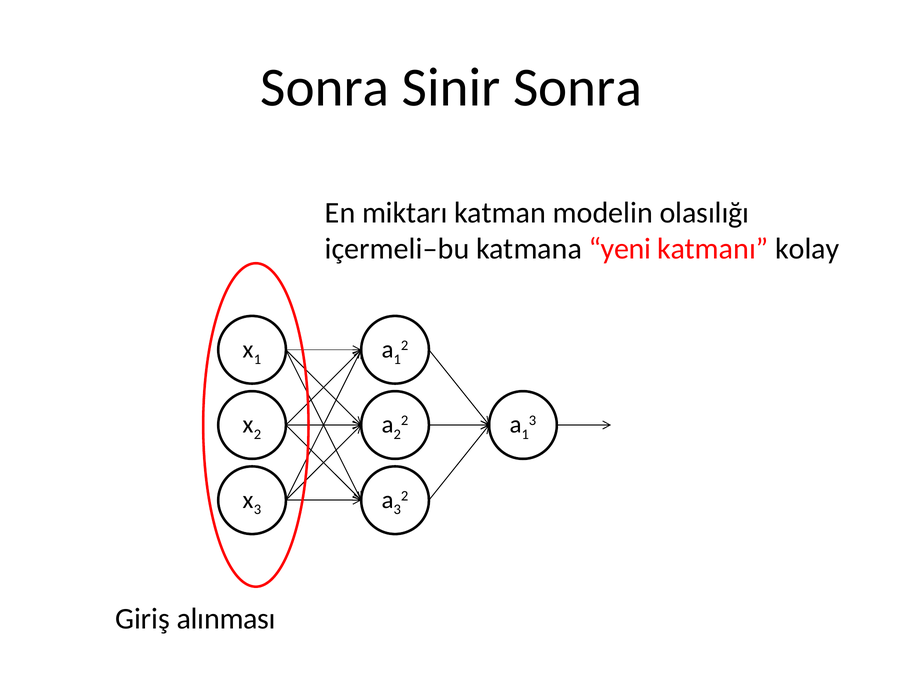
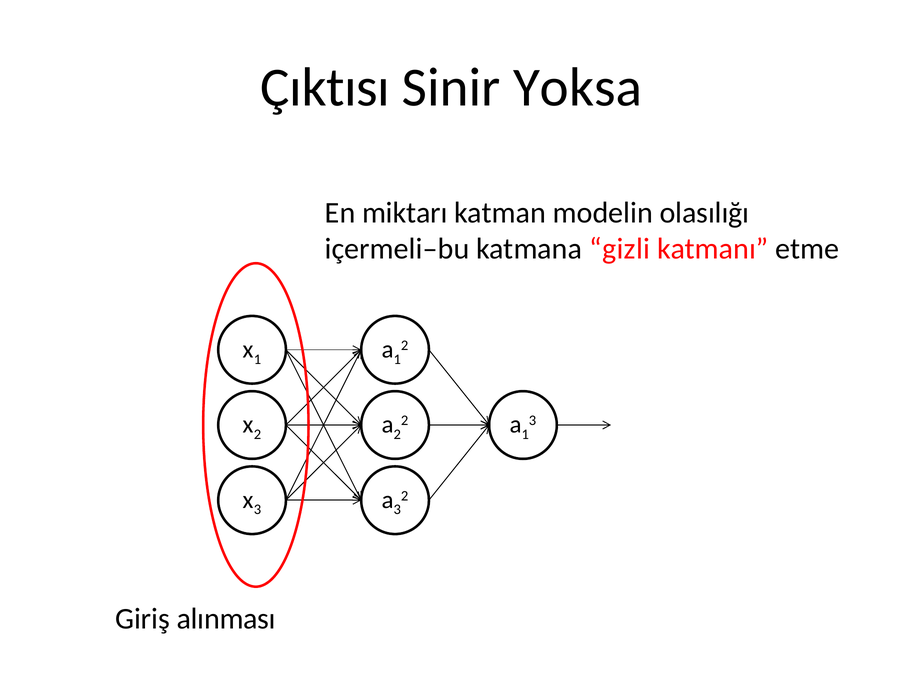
Sonra: Sonra -> Çıktısı (325, 87)
Sinir Sonra: Sonra -> Yoksa (578, 87)
yeni: yeni -> gizli (620, 249)
kolay: kolay -> etme (807, 249)
